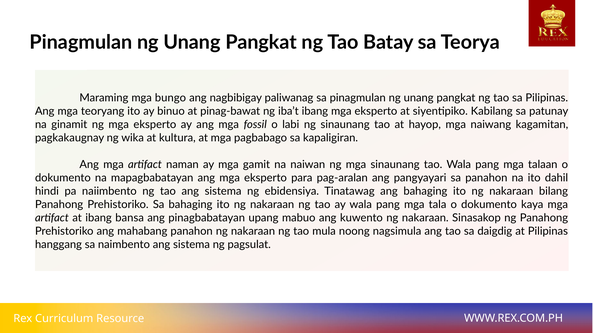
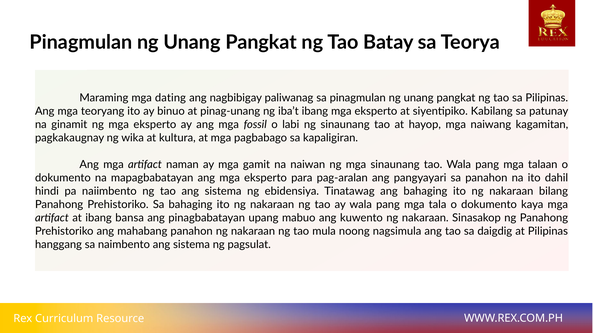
bungo: bungo -> dating (170, 98)
pinag-bawat: pinag-bawat -> pinag-unang (230, 111)
